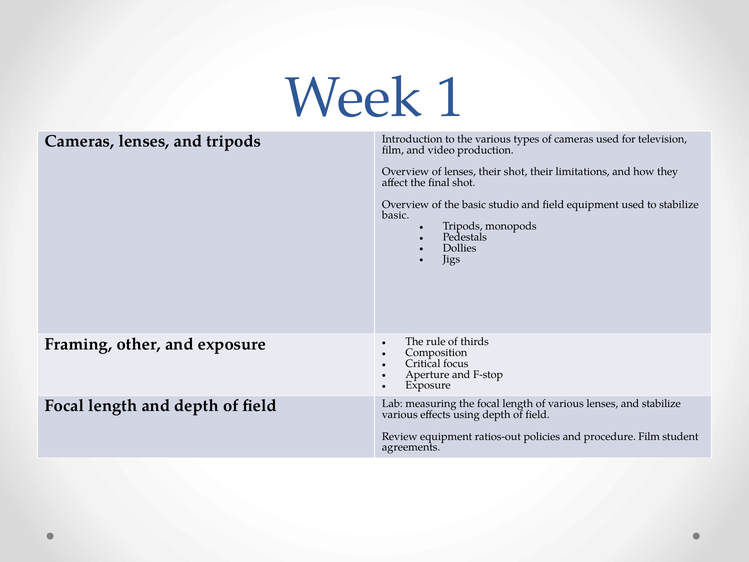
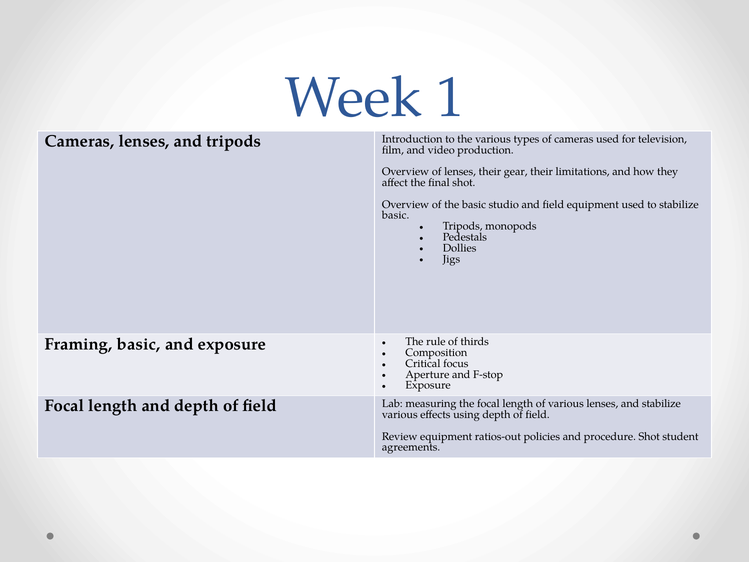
their shot: shot -> gear (516, 172)
Framing other: other -> basic (139, 344)
procedure Film: Film -> Shot (649, 436)
